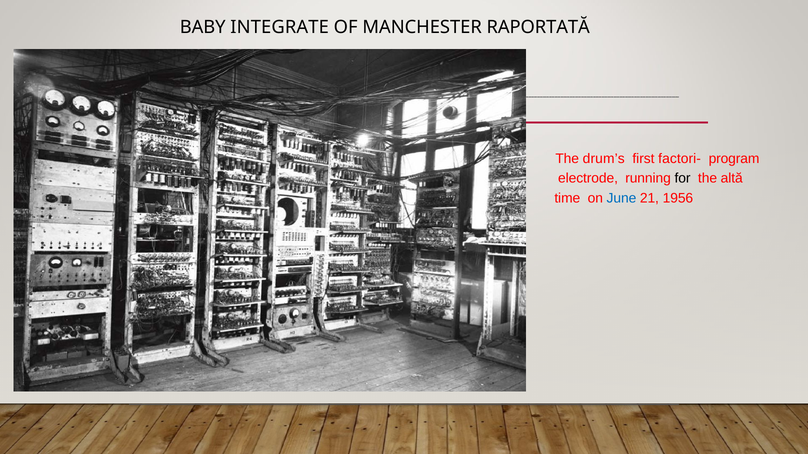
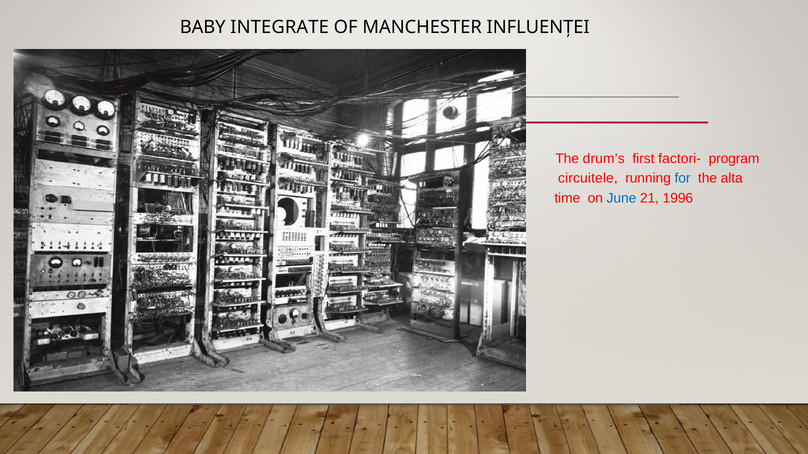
RAPORTATĂ: RAPORTATĂ -> INFLUENȚEI (538, 27)
electrode: electrode -> circuitele (588, 178)
for colour: black -> blue (683, 178)
altă: altă -> alta (732, 178)
1956: 1956 -> 1996 (678, 198)
